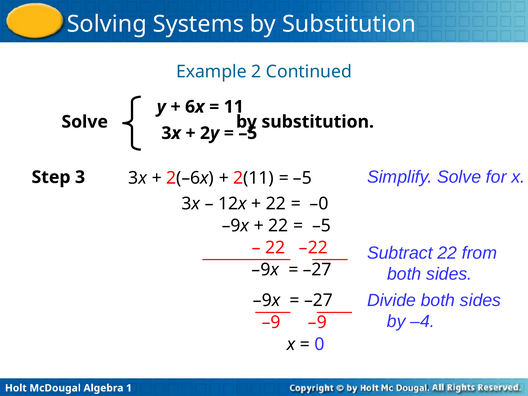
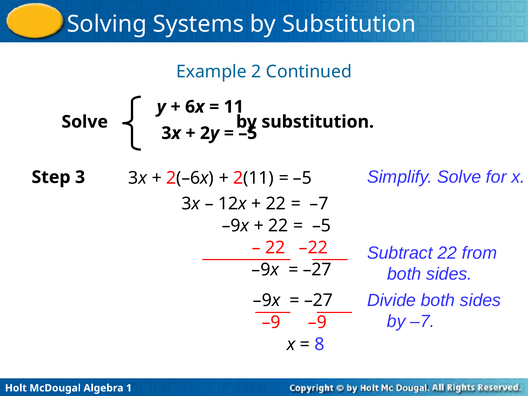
–0: –0 -> –7 (319, 204)
by –4: –4 -> –7 (423, 321)
0: 0 -> 8 (319, 344)
